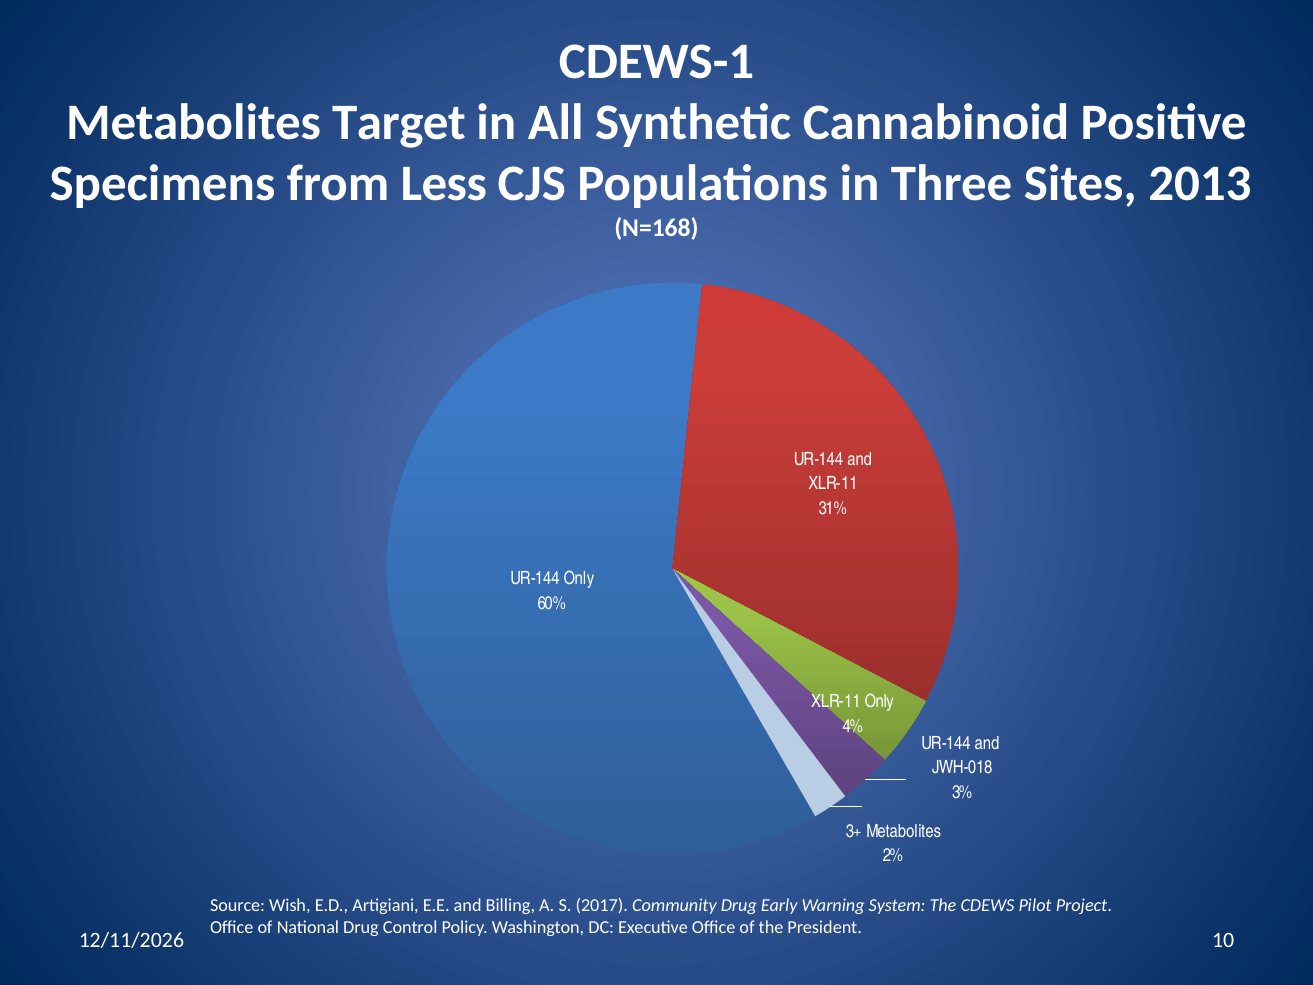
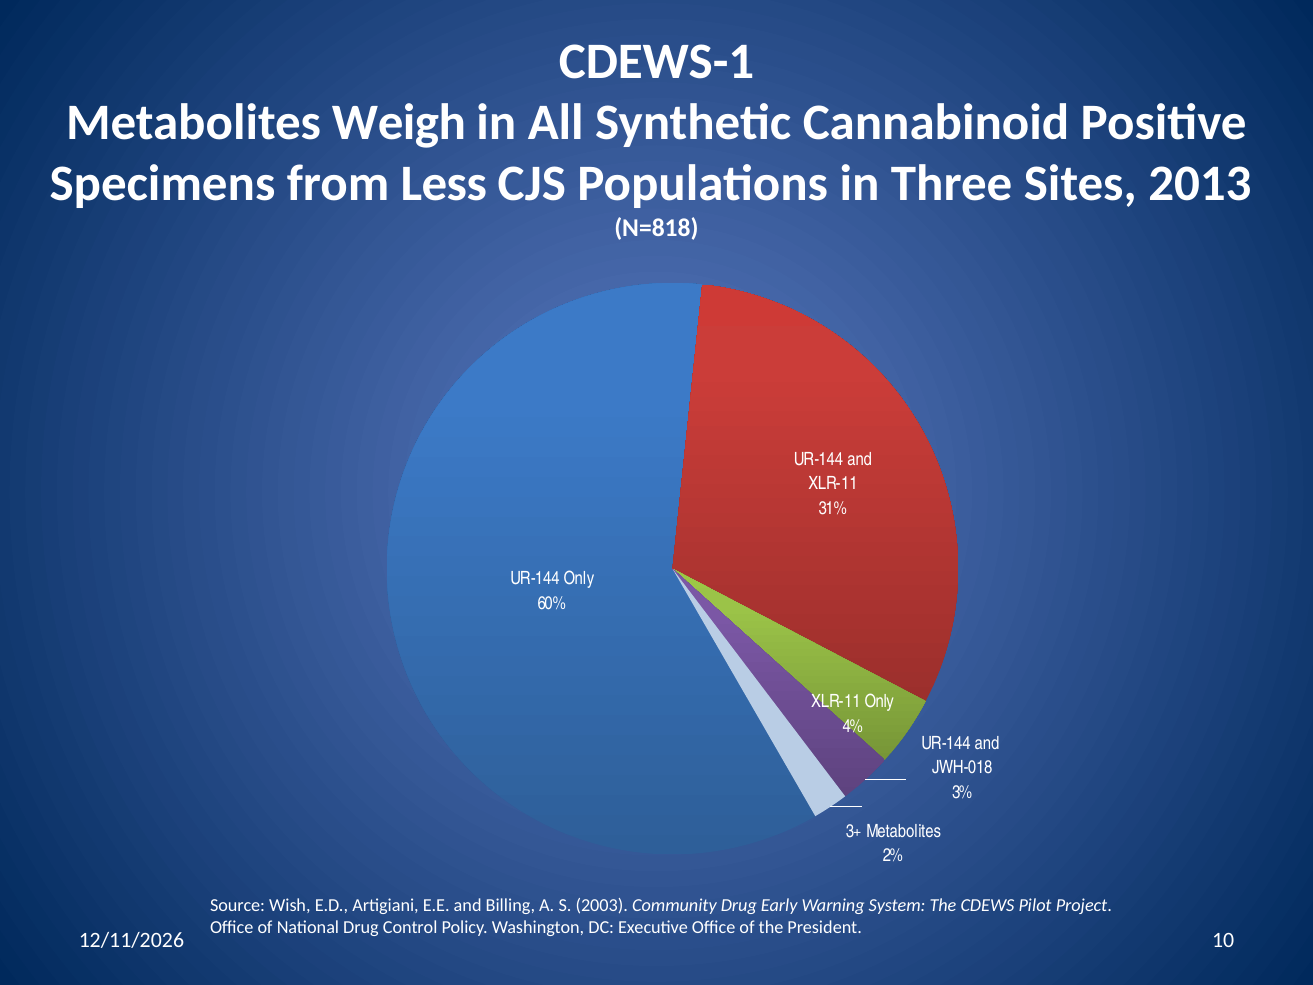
Target: Target -> Weigh (399, 123)
N=168: N=168 -> N=818 (656, 228)
2017: 2017 -> 2003 (602, 905)
